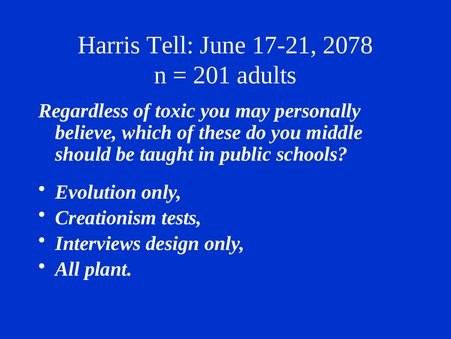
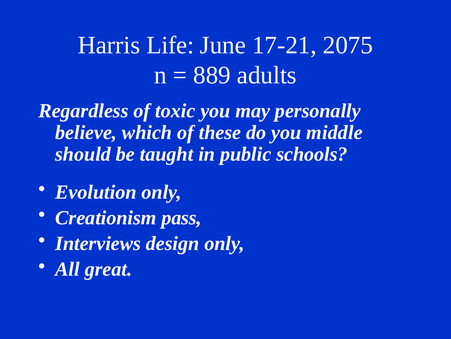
Tell: Tell -> Life (170, 45)
2078: 2078 -> 2075 (348, 45)
201: 201 -> 889 (212, 75)
tests: tests -> pass (182, 217)
plant: plant -> great (108, 269)
